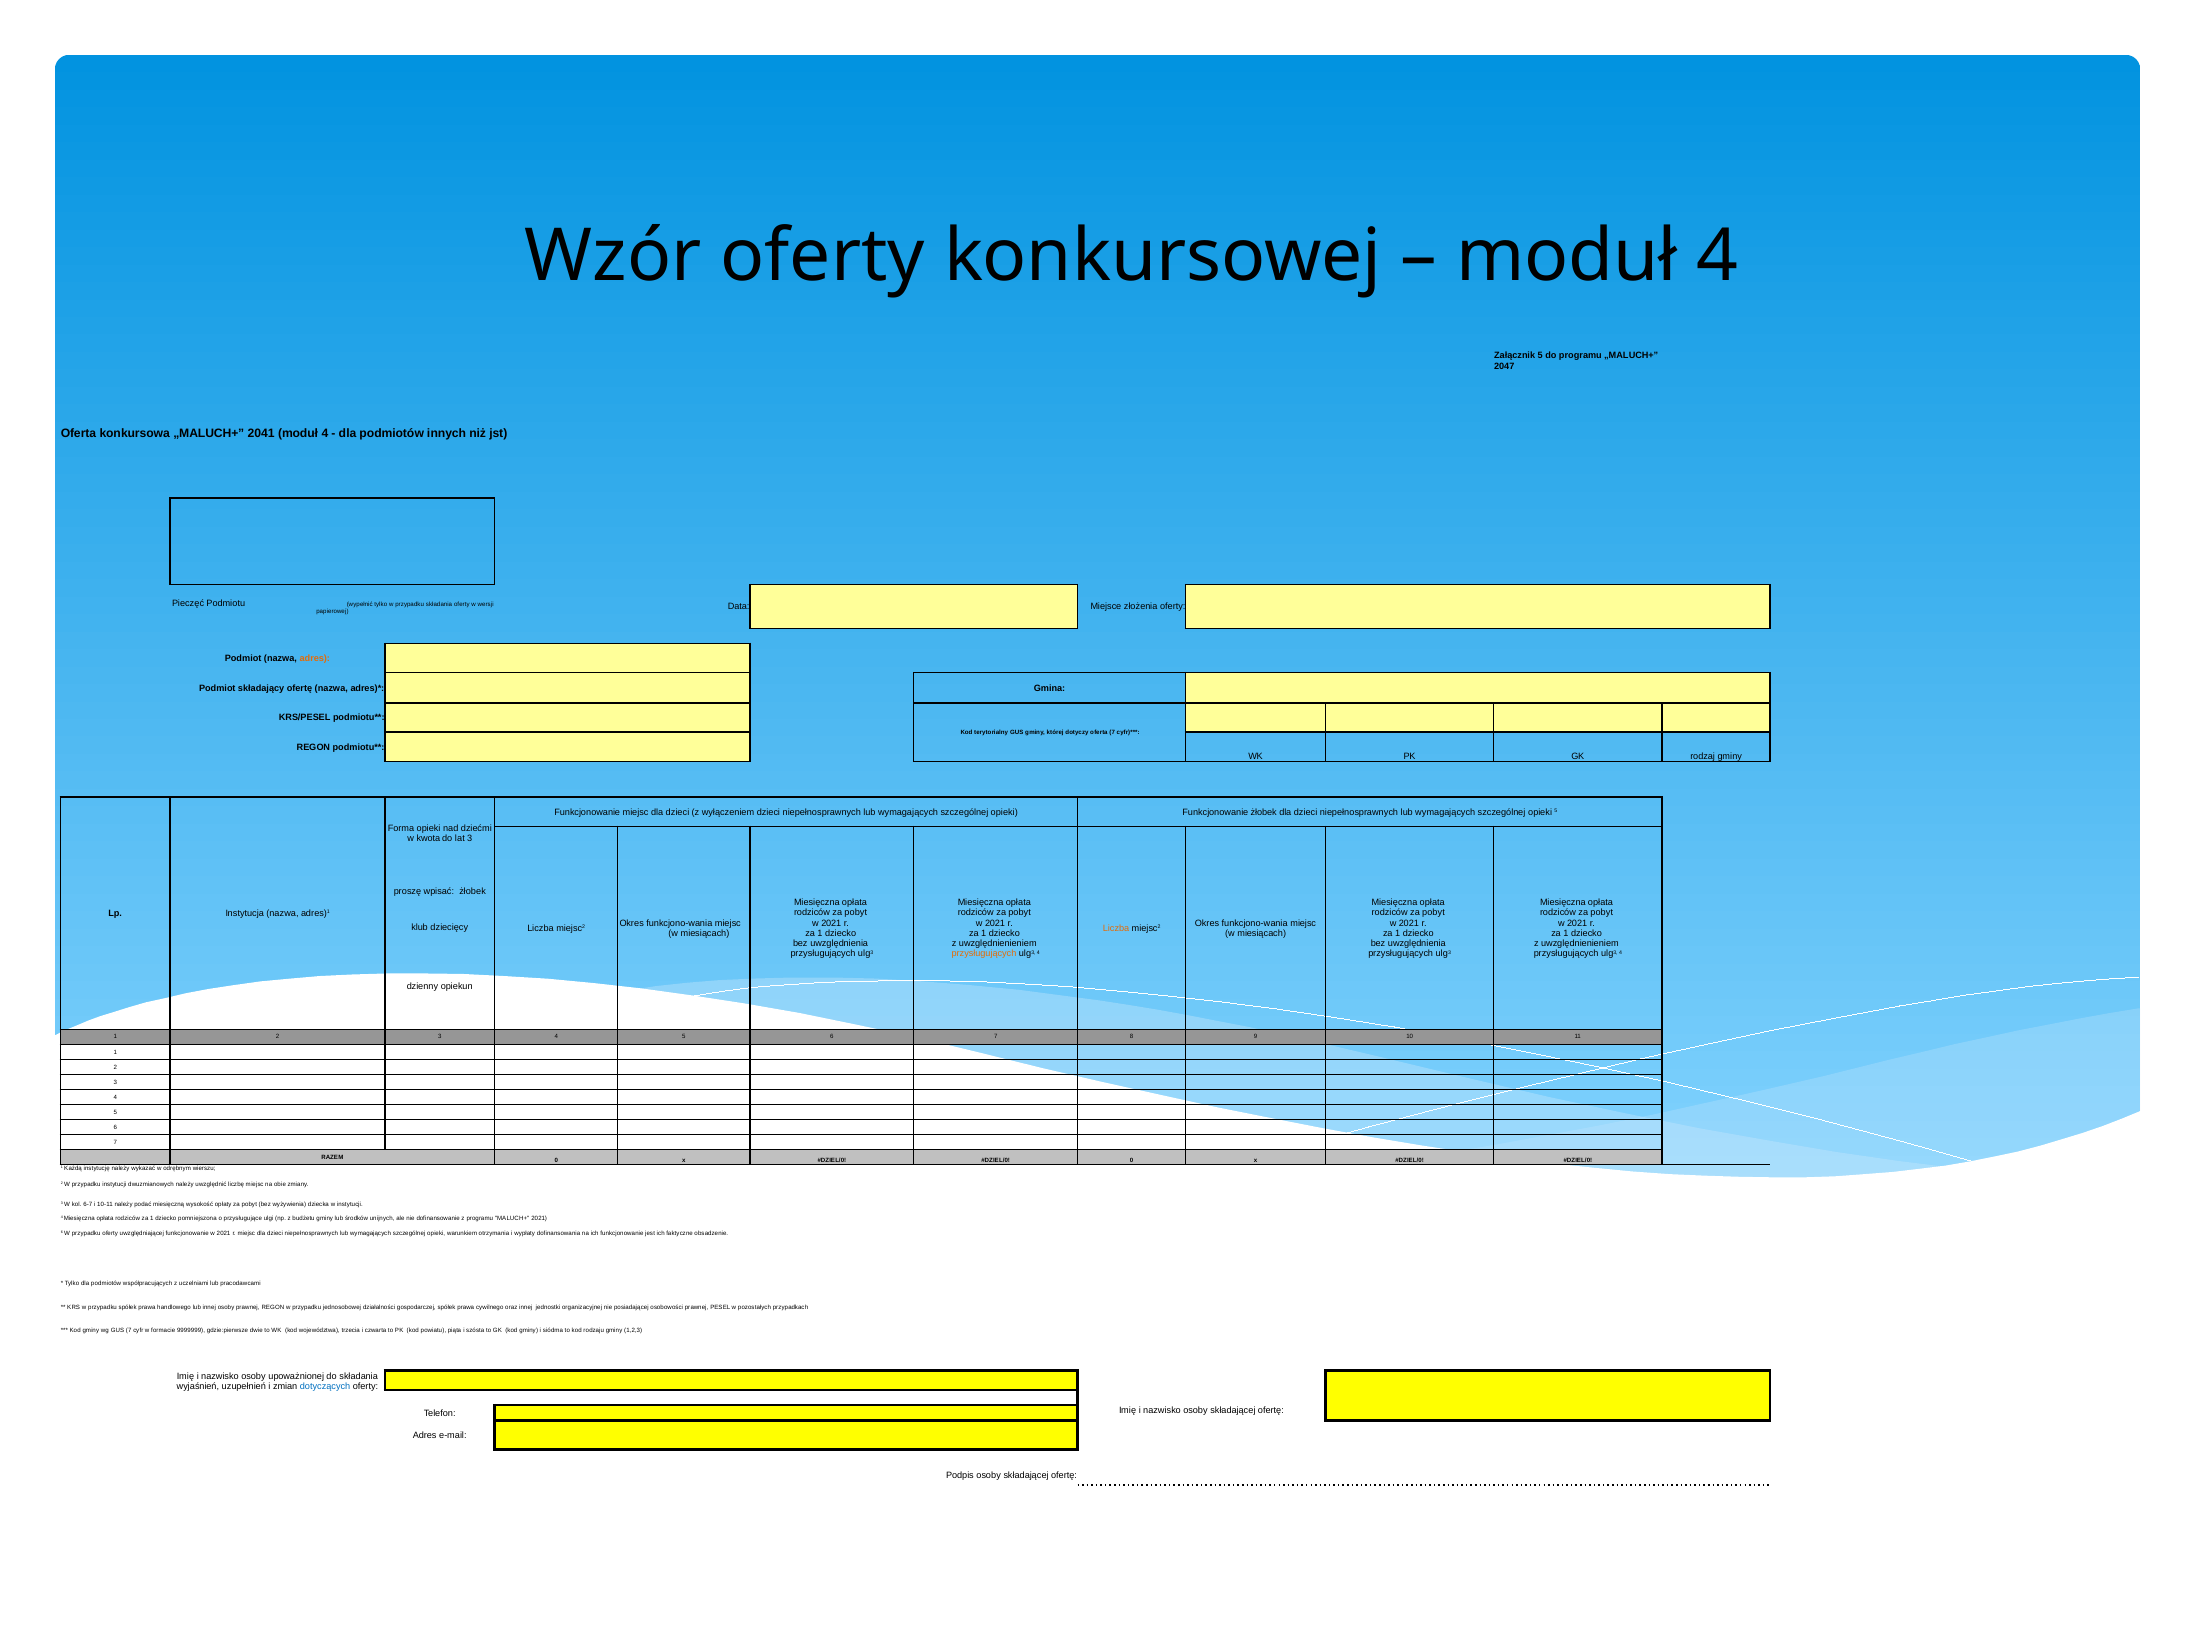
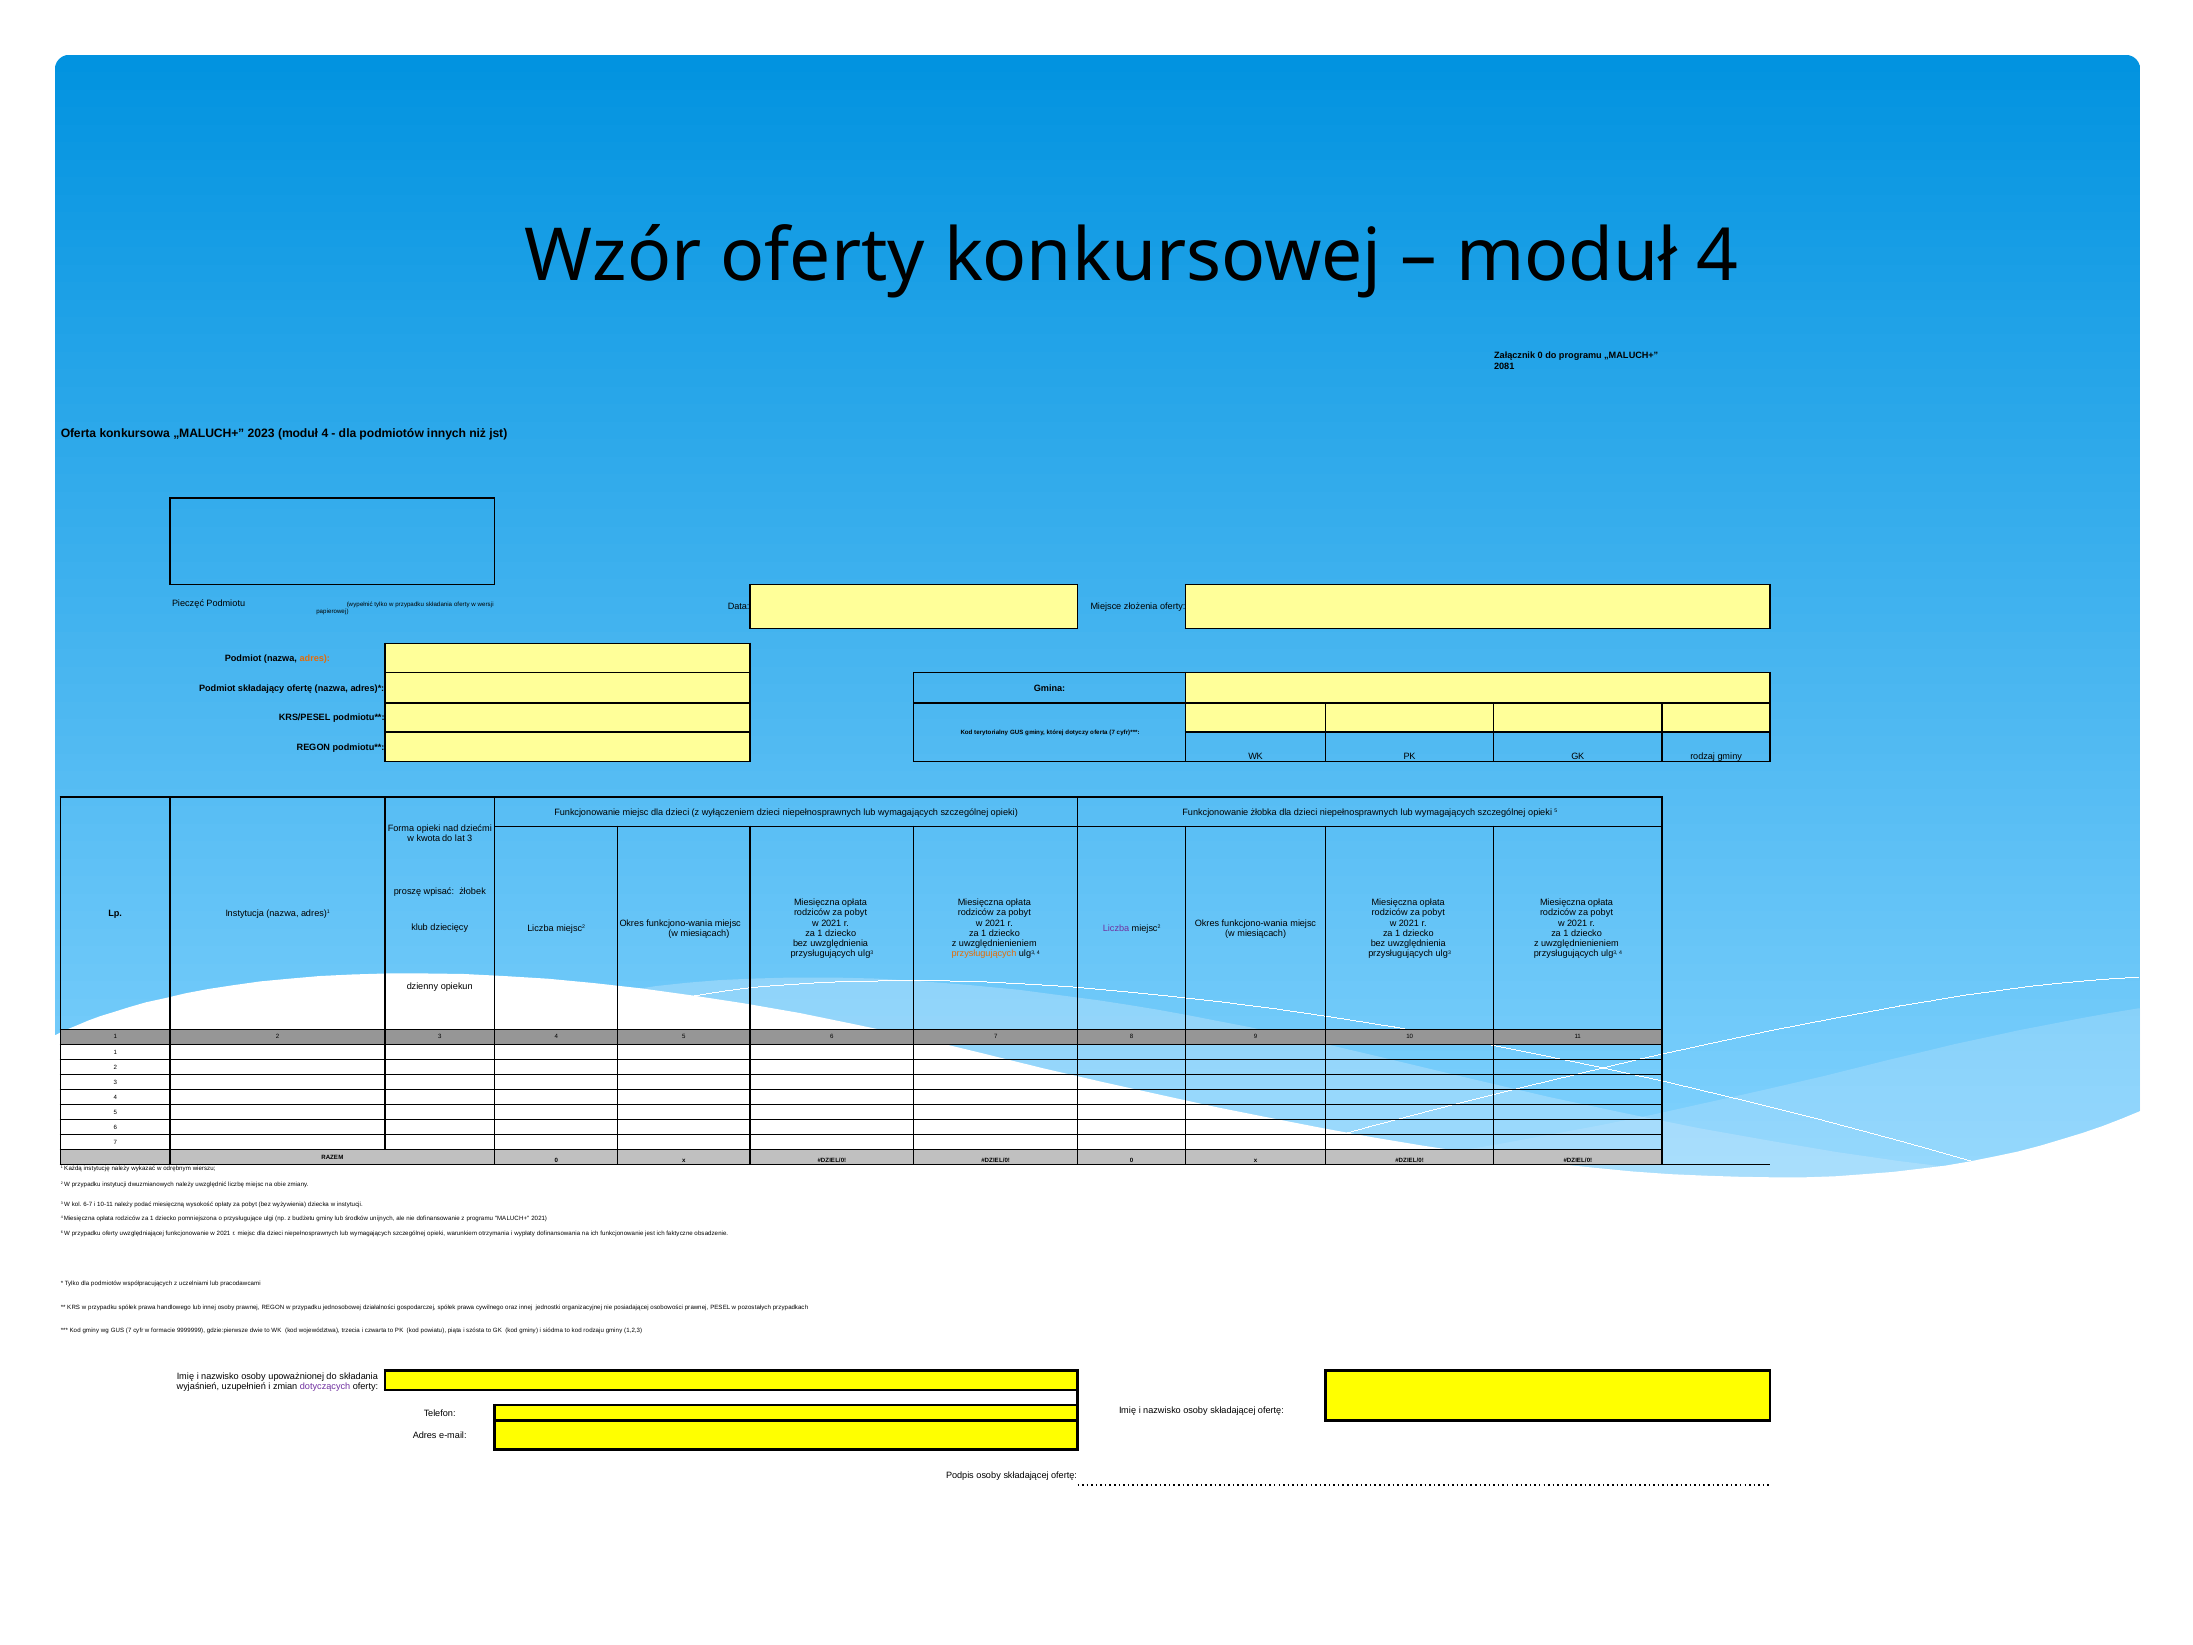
Załącznik 5: 5 -> 0 (1540, 356)
2047: 2047 -> 2081 (1504, 366)
2041: 2041 -> 2023 (261, 433)
Funkcjonowanie żłobek: żłobek -> żłobka (1264, 812)
Liczba colour: orange -> purple (1116, 928)
dotyczących colour: blue -> purple (325, 1386)
